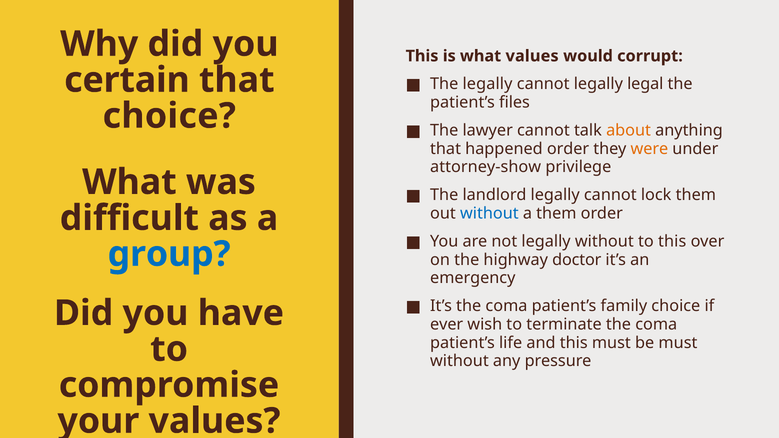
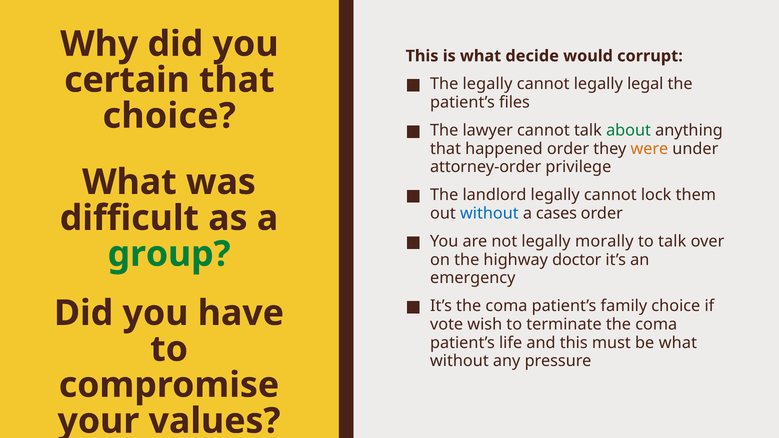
what values: values -> decide (532, 56)
about colour: orange -> green (629, 130)
attorney-show: attorney-show -> attorney-order (486, 167)
a them: them -> cases (556, 213)
legally without: without -> morally (604, 242)
to this: this -> talk (672, 242)
group colour: blue -> green (169, 254)
ever: ever -> vote (447, 325)
be must: must -> what (678, 343)
